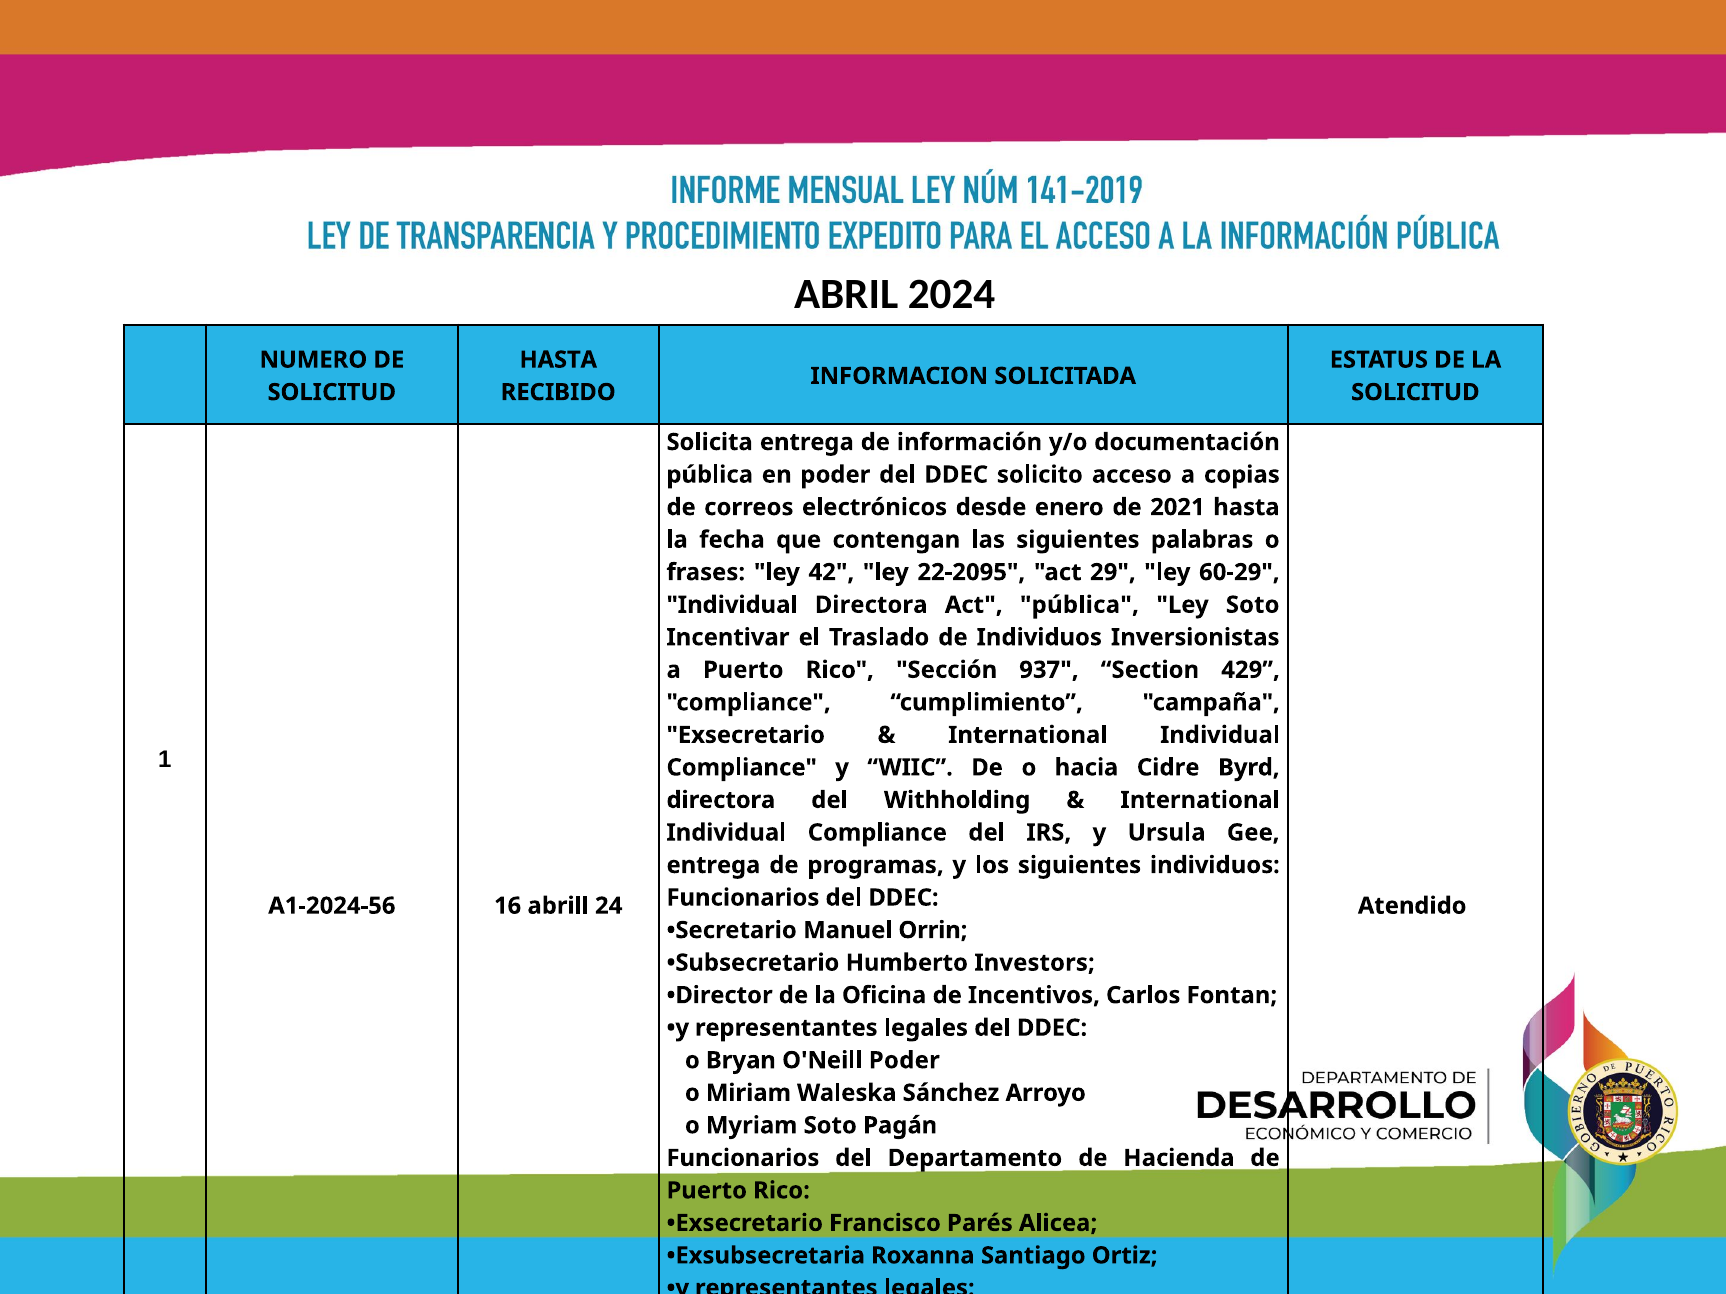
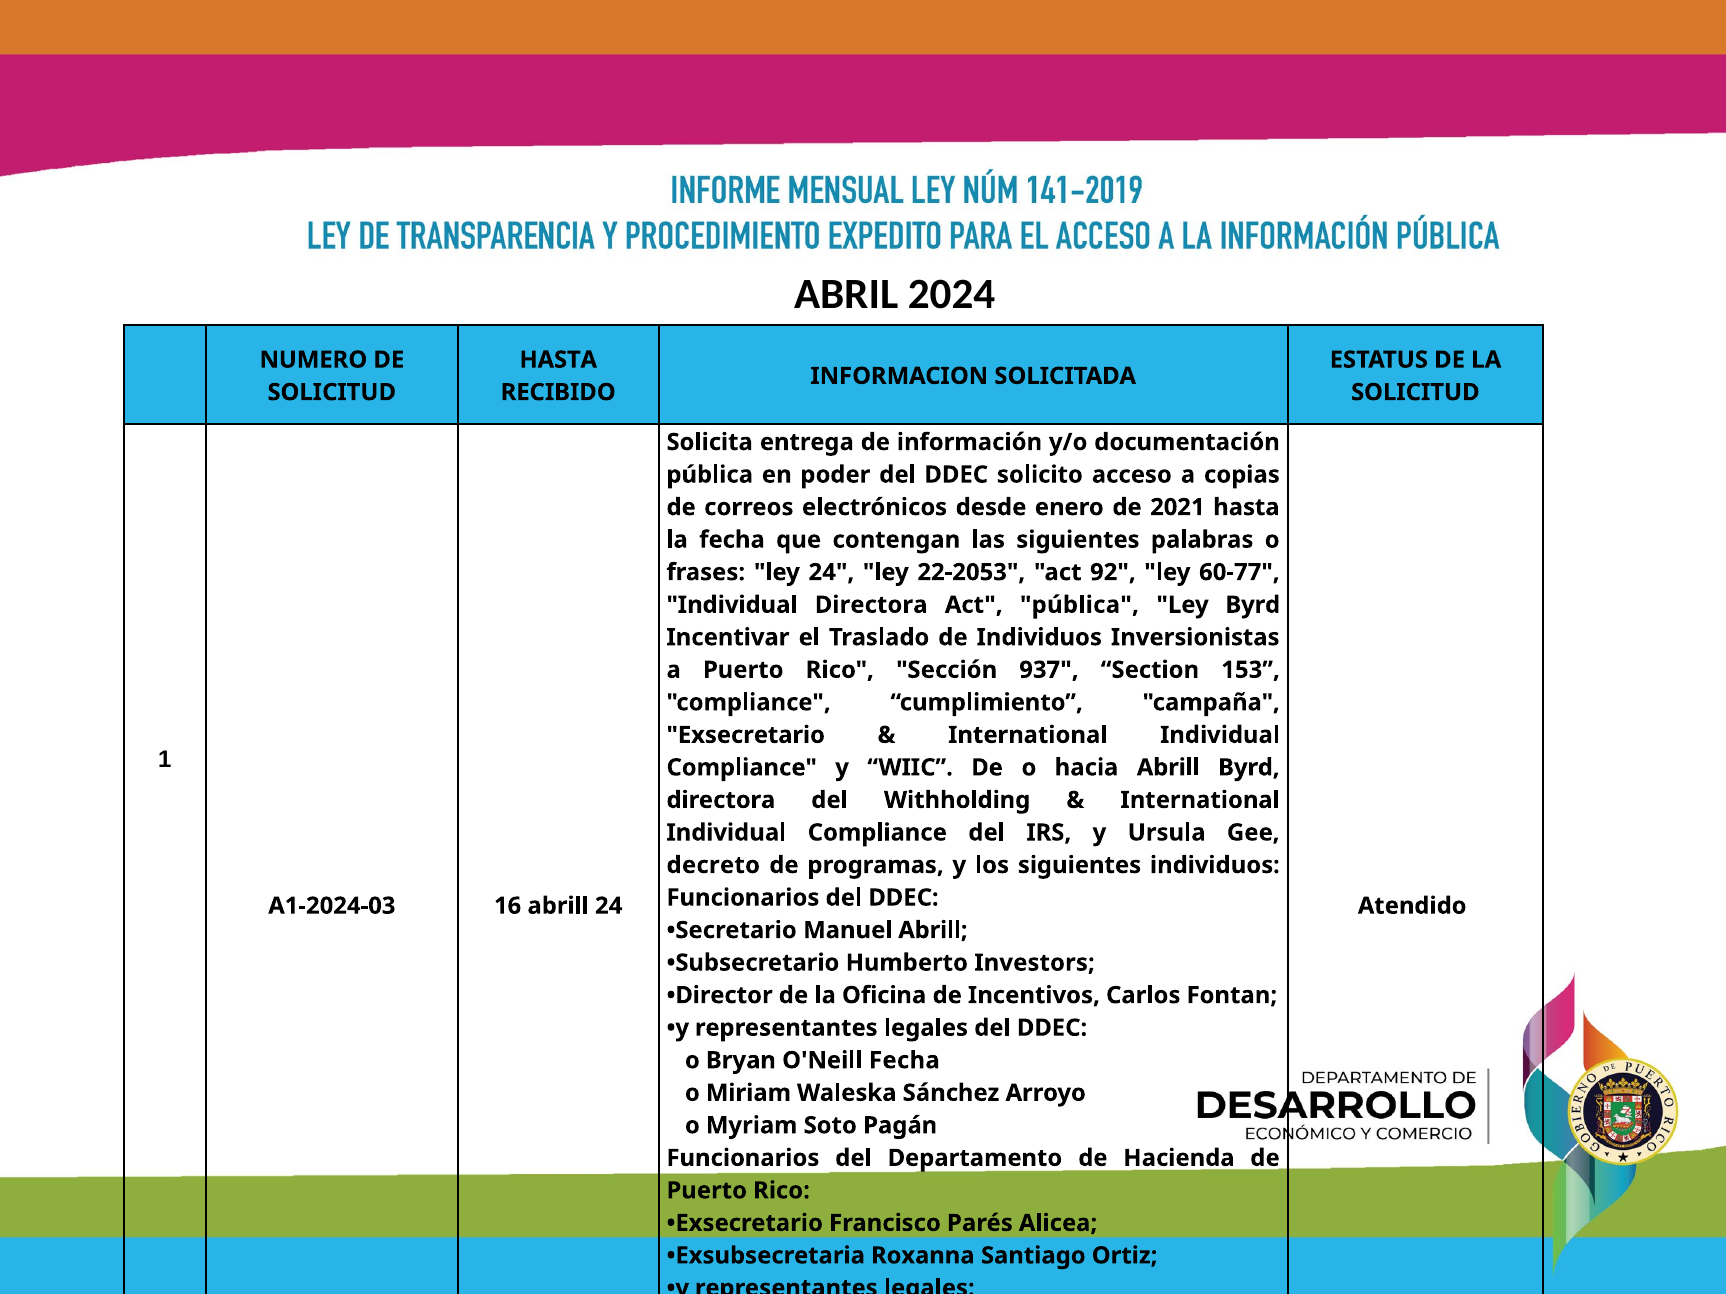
ley 42: 42 -> 24 (831, 573)
22-2095: 22-2095 -> 22-2053 (971, 573)
29: 29 -> 92 (1113, 573)
60-29: 60-29 -> 60-77 (1239, 573)
Ley Soto: Soto -> Byrd (1253, 605)
429: 429 -> 153 (1251, 670)
hacia Cidre: Cidre -> Abrill (1168, 768)
entrega: entrega -> decreto (713, 865)
A1-2024-56: A1-2024-56 -> A1-2024-03 (332, 906)
Manuel Orrin: Orrin -> Abrill (933, 931)
O'Neill Poder: Poder -> Fecha (904, 1061)
